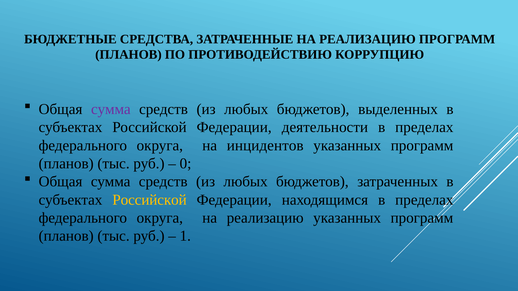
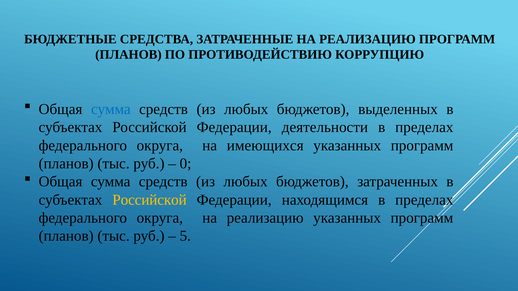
сумма colour: purple -> blue (111, 109)
инцидентов: инцидентов -> имеющихся (265, 146)
1: 1 -> 5 (185, 236)
